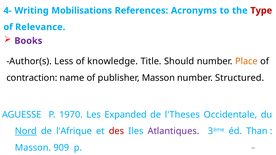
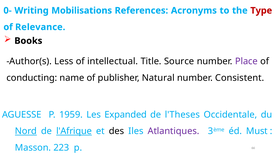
4-: 4- -> 0- (8, 11)
Books colour: purple -> black (28, 41)
knowledge: knowledge -> intellectual (113, 61)
Should: Should -> Source (179, 61)
Place colour: orange -> purple (246, 61)
contraction: contraction -> conducting (32, 78)
publisher Masson: Masson -> Natural (158, 78)
Structured: Structured -> Consistent (240, 78)
1970: 1970 -> 1959 (71, 115)
l'Afrique underline: none -> present (74, 131)
des colour: red -> black (116, 131)
Than: Than -> Must (257, 131)
909: 909 -> 223 (61, 148)
